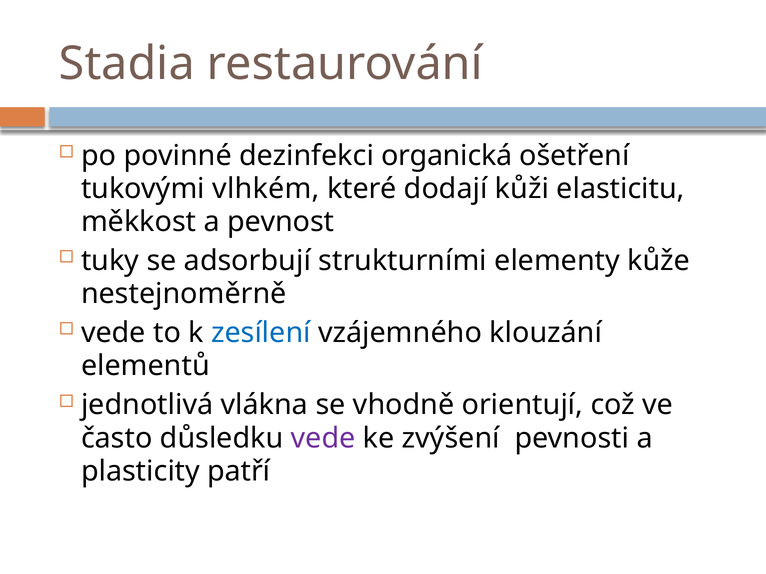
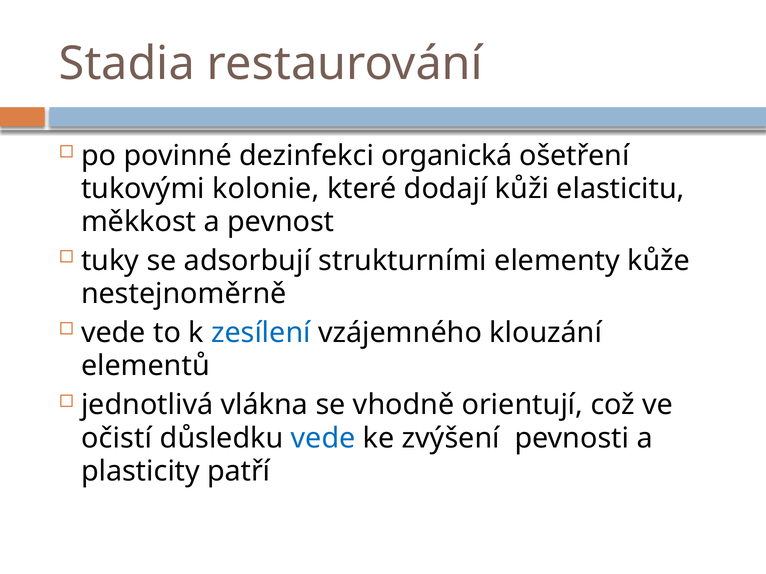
vlhkém: vlhkém -> kolonie (266, 189)
často: často -> očistí (117, 438)
vede colour: purple -> blue (323, 438)
